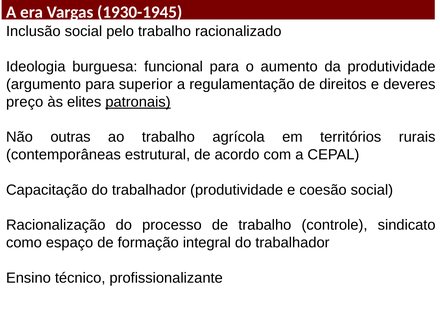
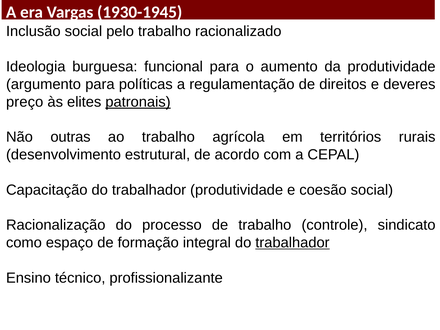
superior: superior -> políticas (146, 84)
contemporâneas: contemporâneas -> desenvolvimento (63, 155)
trabalhador underline: none -> present (292, 243)
